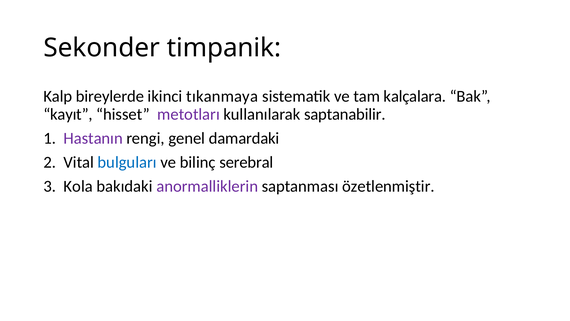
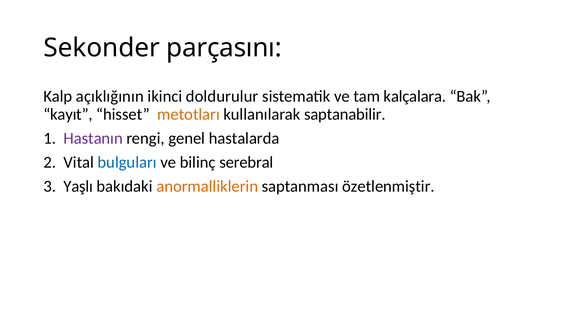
timpanik: timpanik -> parçasını (224, 48)
bireylerde: bireylerde -> açıklığının (110, 96)
tıkanmaya: tıkanmaya -> doldurulur (222, 96)
metotları colour: purple -> orange (189, 114)
damardaki: damardaki -> hastalarda (244, 138)
Kola: Kola -> Yaşlı (78, 186)
anormalliklerin colour: purple -> orange (207, 186)
